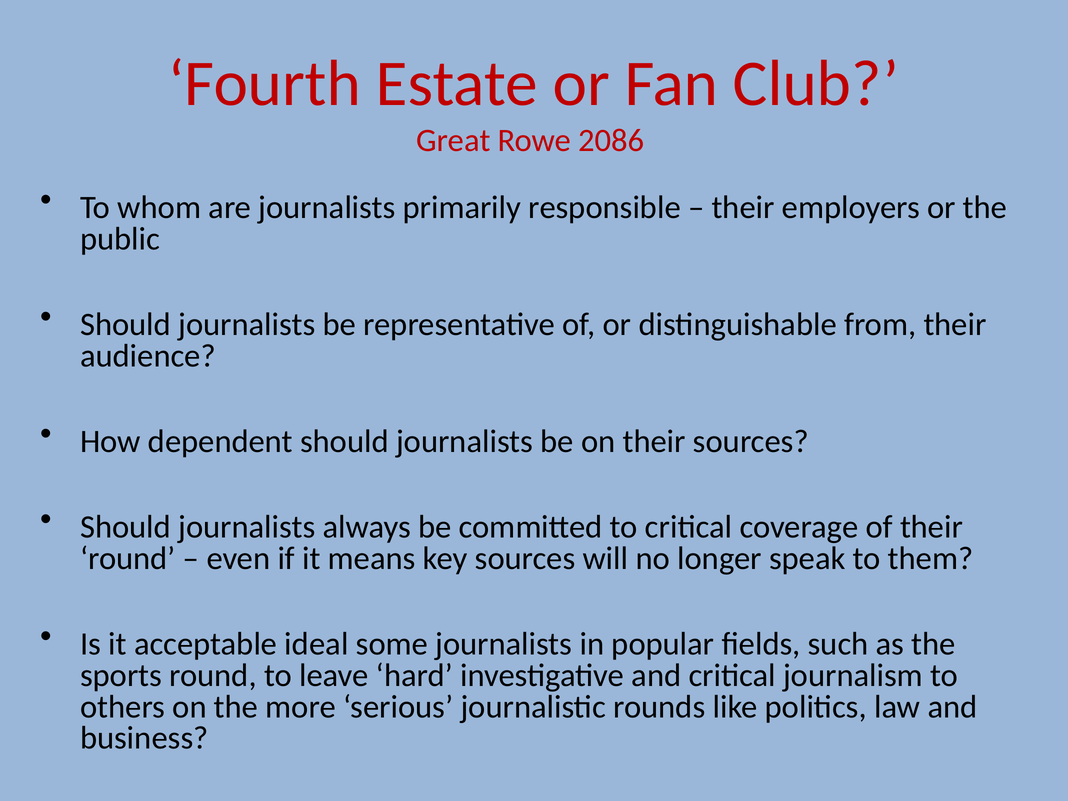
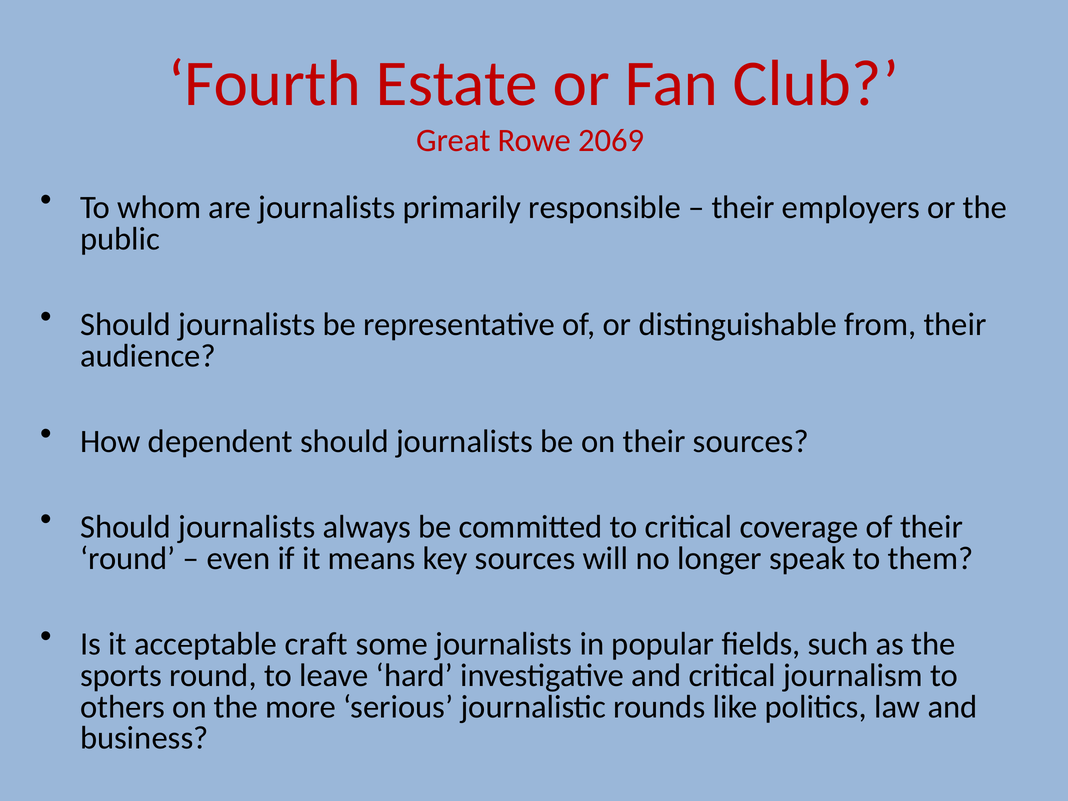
2086: 2086 -> 2069 (611, 140)
ideal: ideal -> craft (316, 644)
